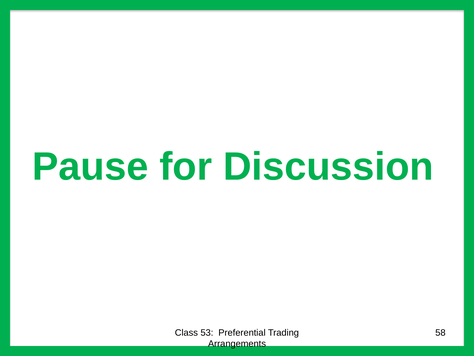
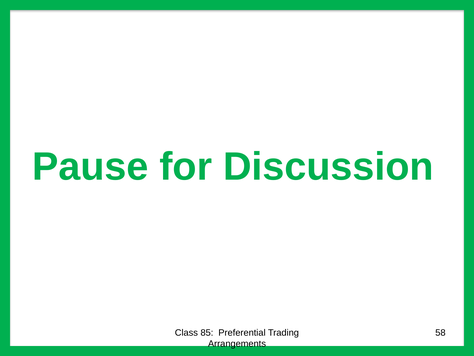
53: 53 -> 85 (207, 332)
